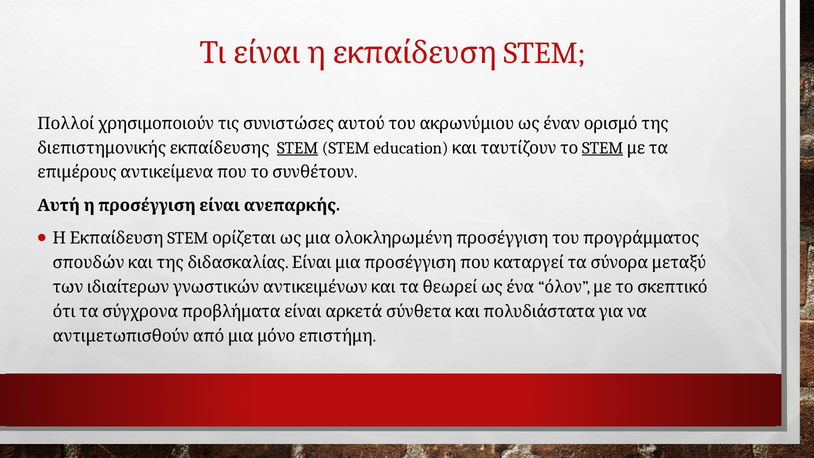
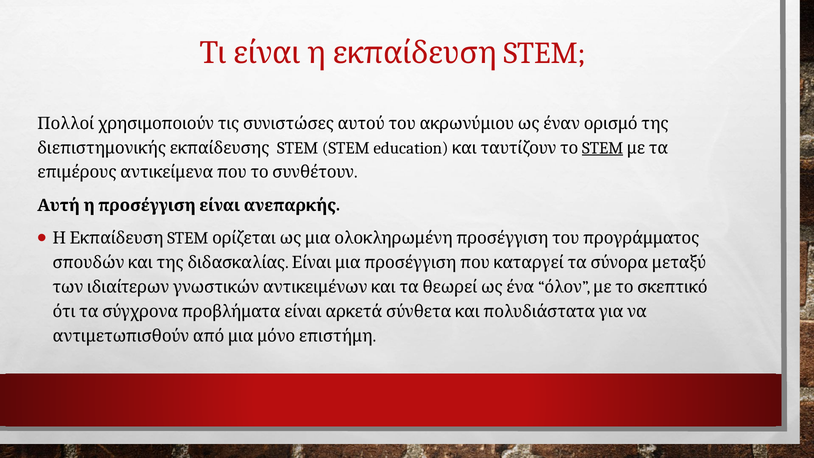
STEM underline: present -> none (298, 148)
